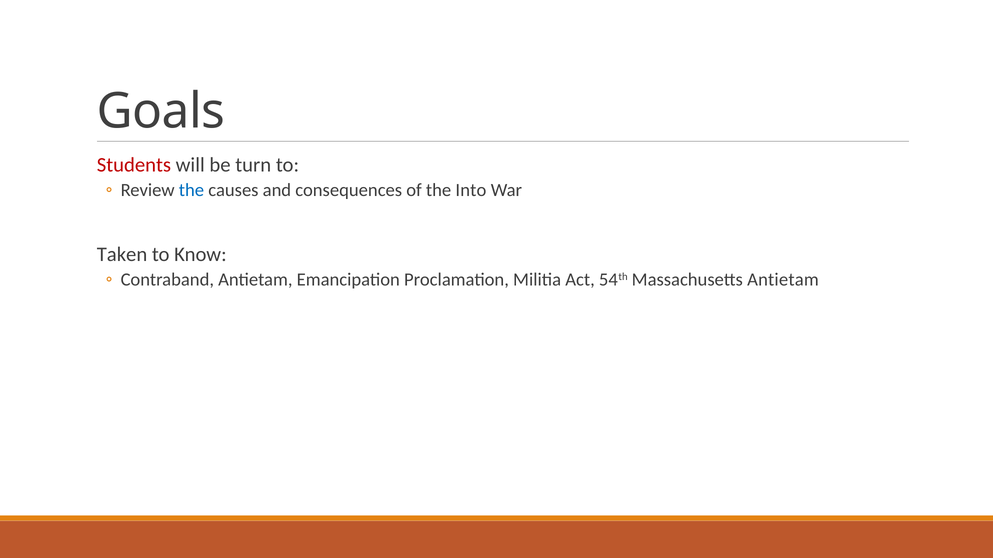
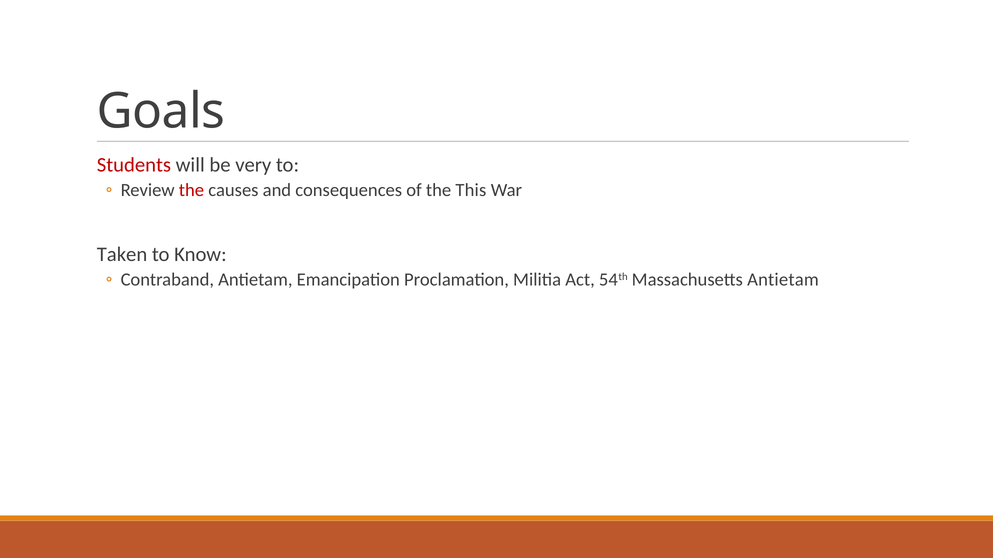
turn: turn -> very (253, 165)
the colour: blue -> red (191, 191)
Into: Into -> This (471, 191)
